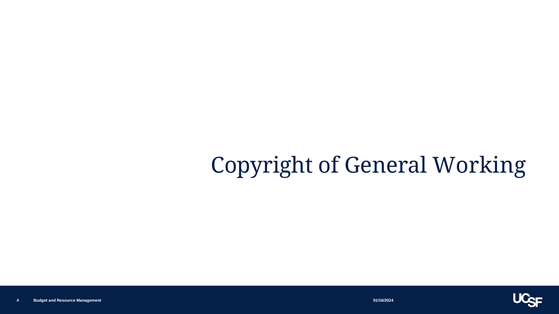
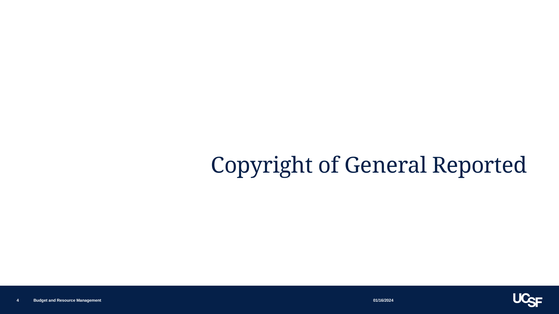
Working: Working -> Reported (480, 166)
